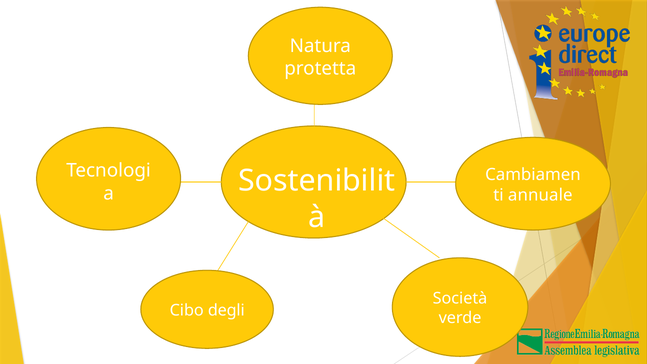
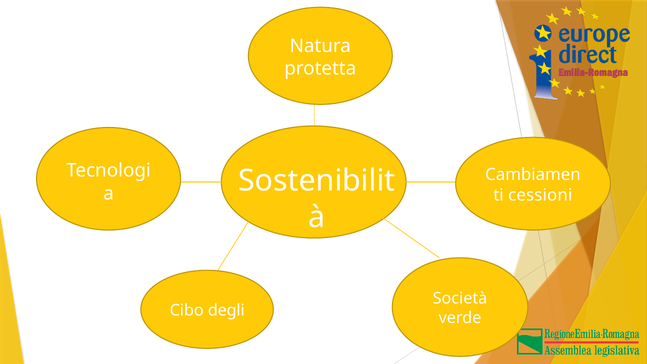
annuale: annuale -> cessioni (540, 195)
